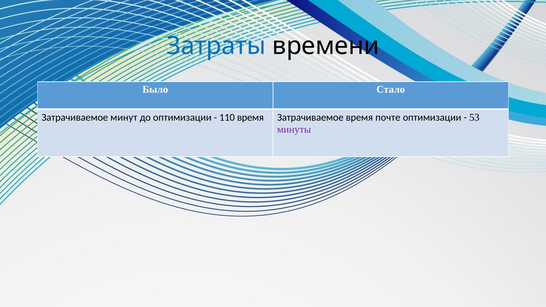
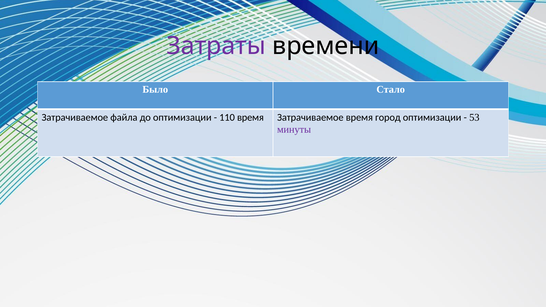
Затраты colour: blue -> purple (216, 46)
минут: минут -> файла (124, 118)
почте: почте -> город (388, 118)
